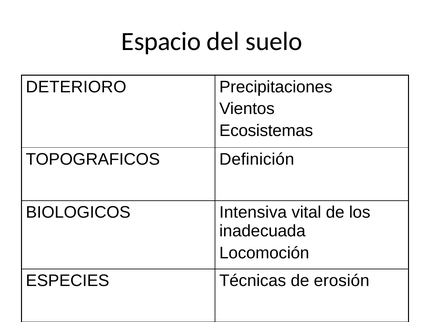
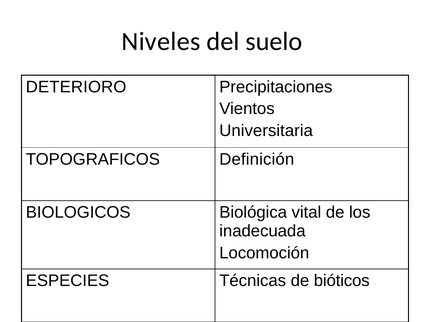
Espacio: Espacio -> Niveles (161, 42)
Ecosistemas: Ecosistemas -> Universitaria (266, 131)
Intensiva: Intensiva -> Biológica (253, 213)
erosión: erosión -> bióticos (342, 281)
